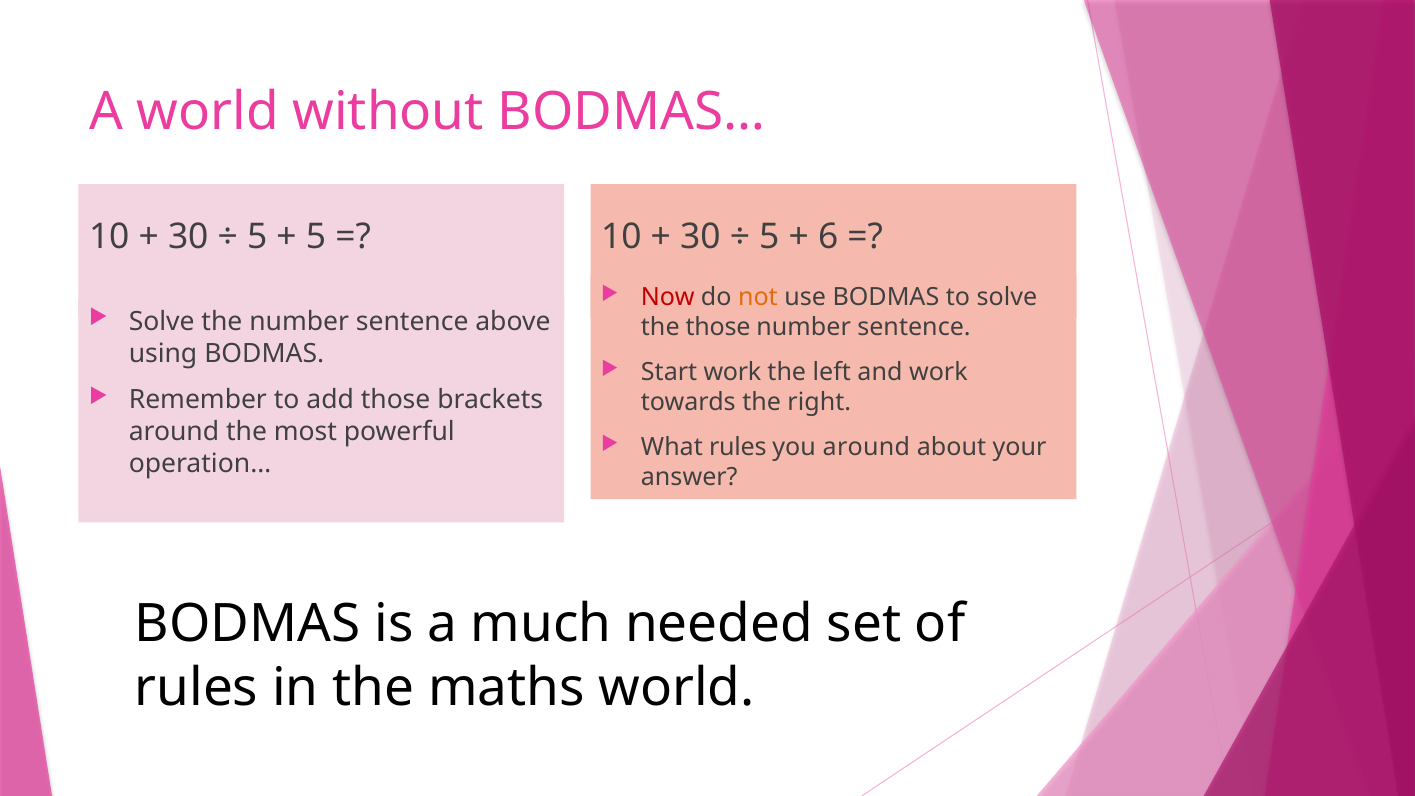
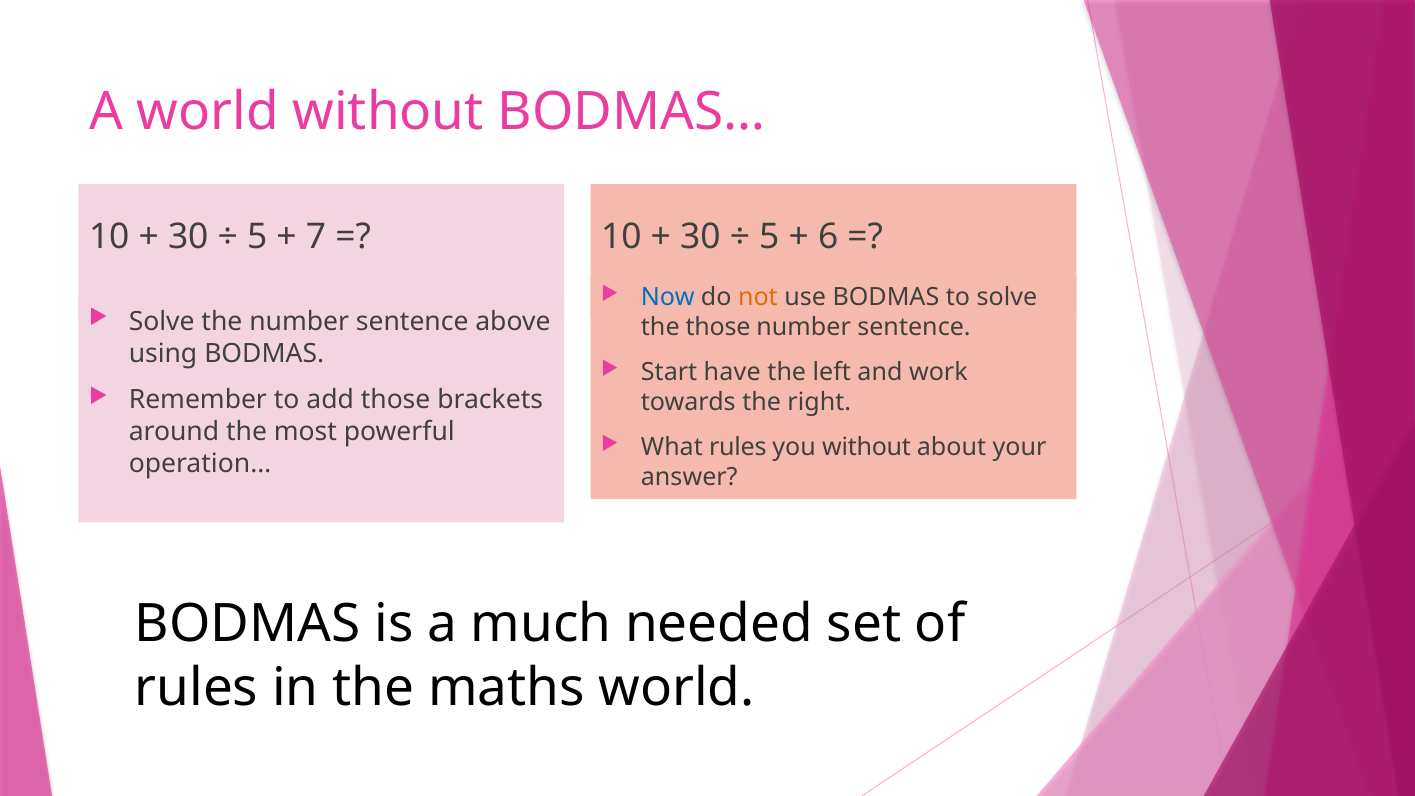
5: 5 -> 7 (316, 236)
Now colour: red -> blue (668, 297)
Start work: work -> have (732, 372)
you around: around -> without (867, 447)
